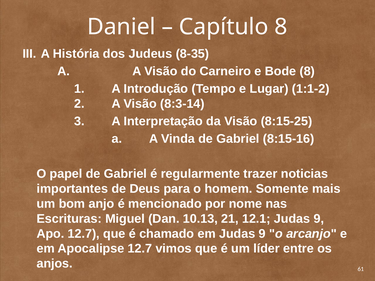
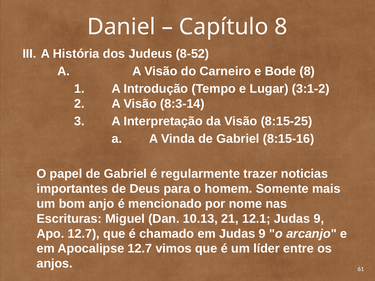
8-35: 8-35 -> 8-52 (192, 54)
1:1-2: 1:1-2 -> 3:1-2 (311, 89)
